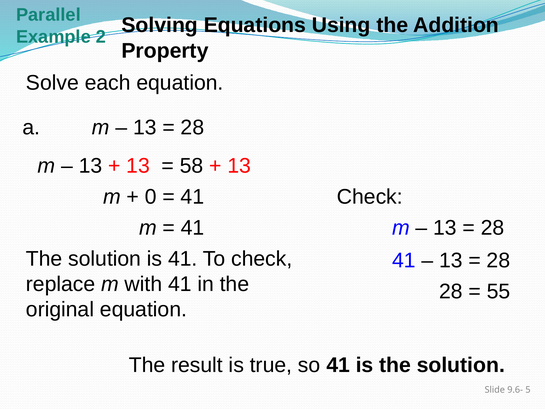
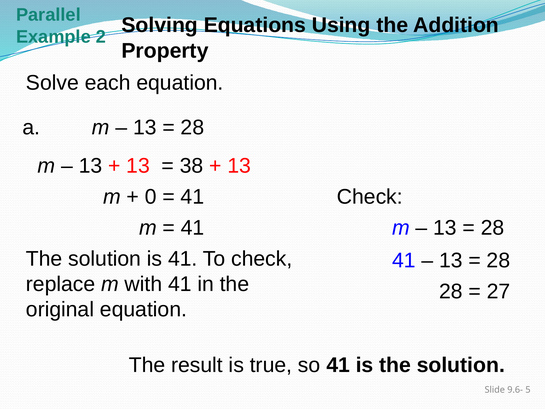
58: 58 -> 38 (191, 166)
55: 55 -> 27 (499, 291)
